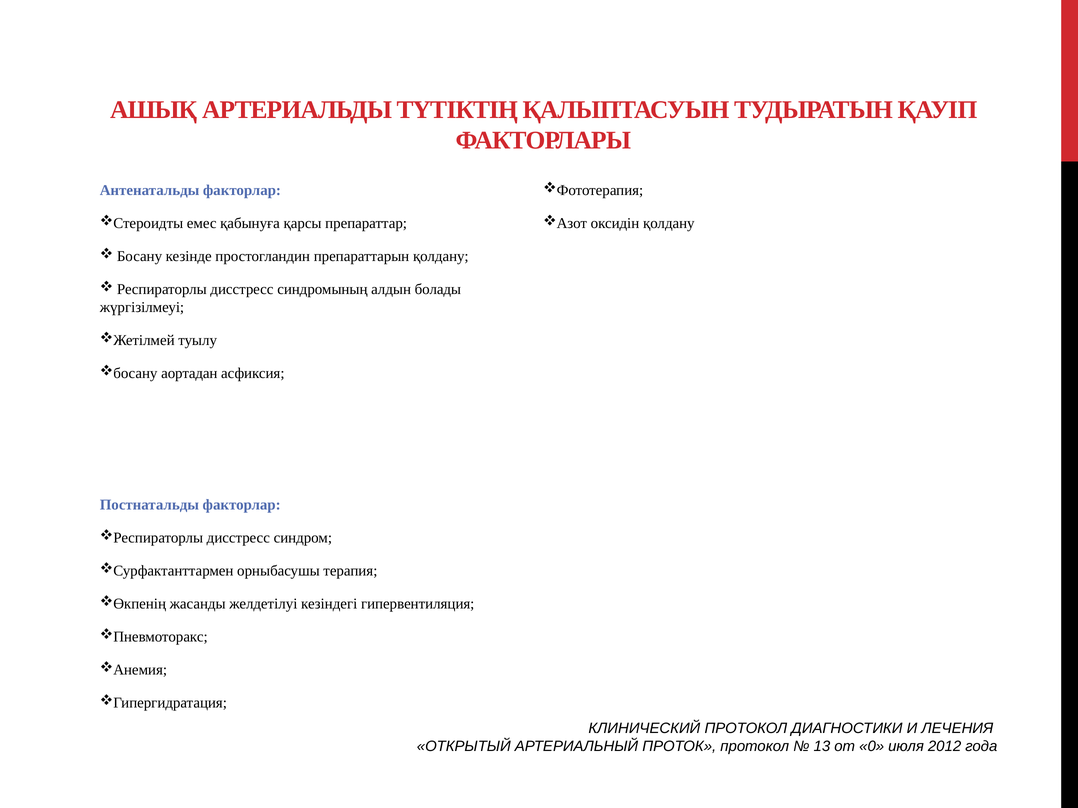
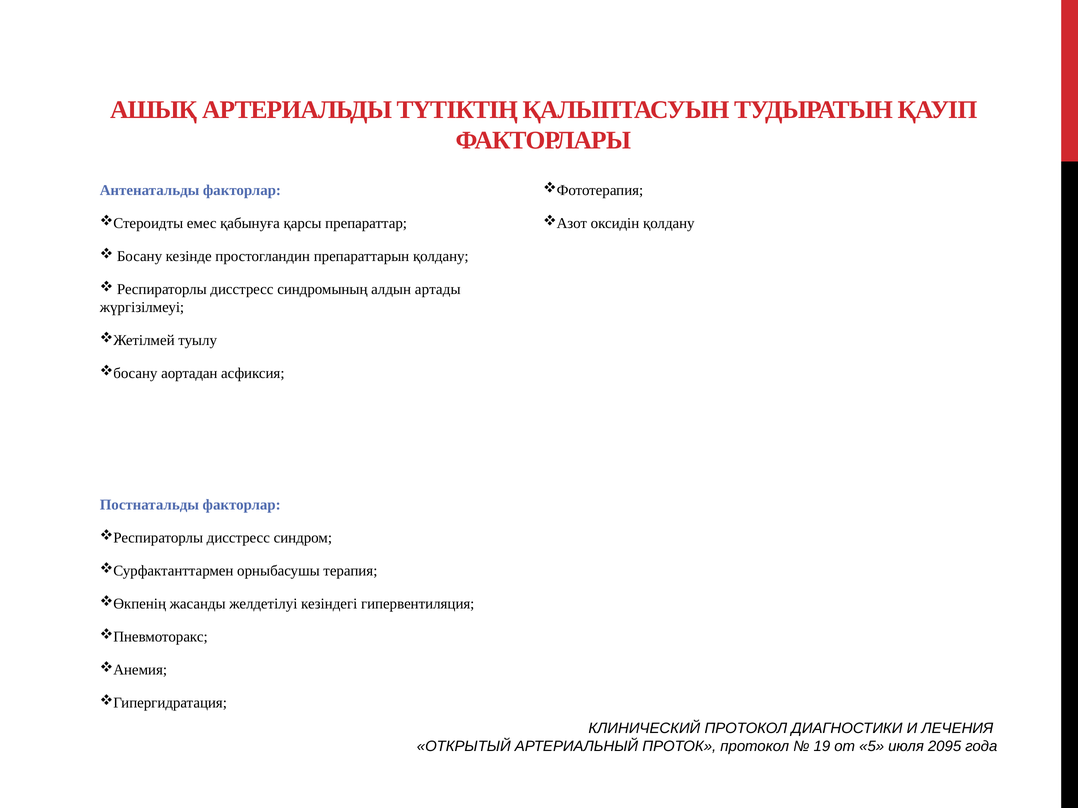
болады: болады -> артады (438, 289)
13: 13 -> 19 (822, 747)
0: 0 -> 5 (872, 747)
2012: 2012 -> 2095 (945, 747)
